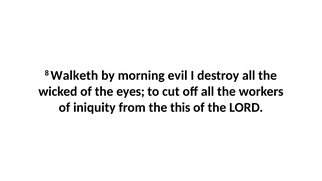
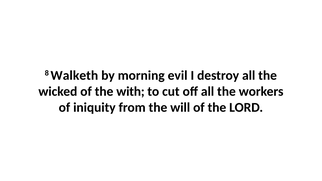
eyes: eyes -> with (130, 91)
this: this -> will (180, 108)
